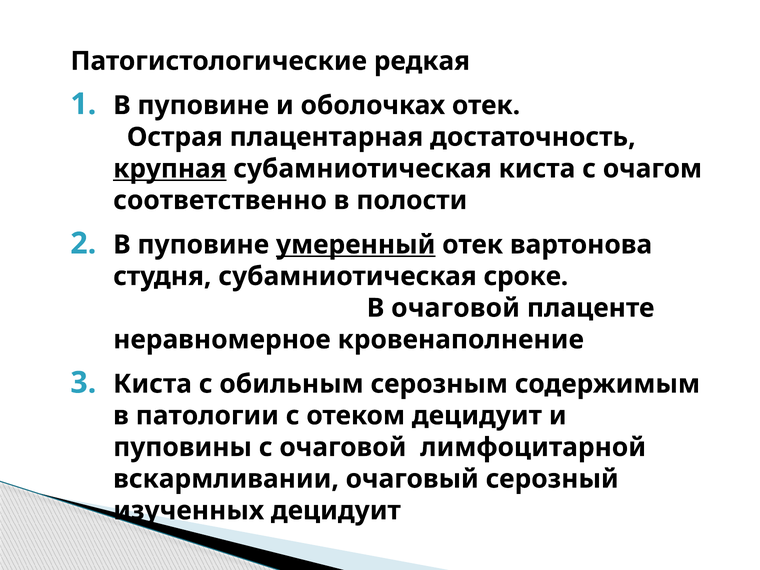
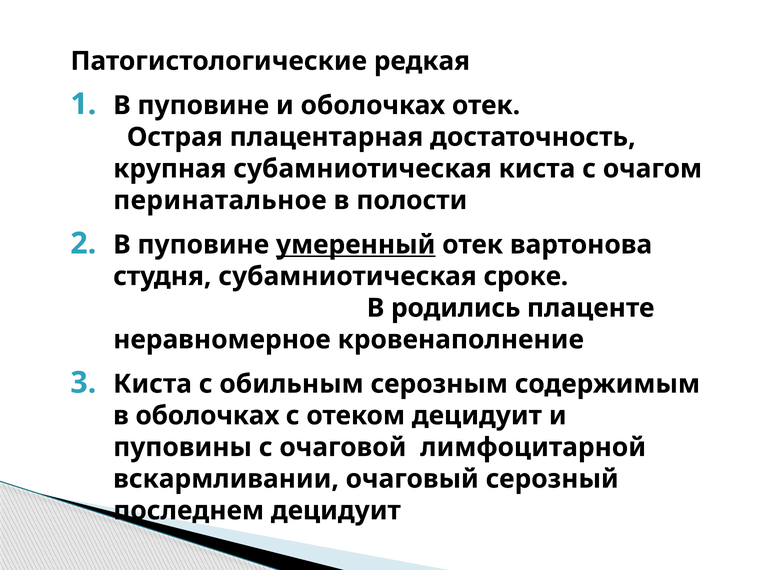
крупная underline: present -> none (170, 169)
соответственно: соответственно -> перинатальное (220, 200)
В очаговой: очаговой -> родились (456, 308)
в патологии: патологии -> оболочках (207, 416)
изученных: изученных -> последнем (189, 511)
